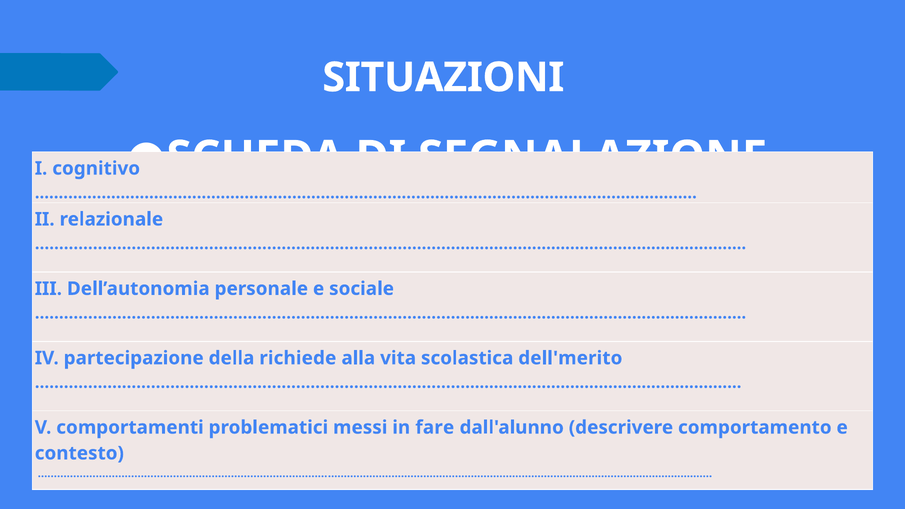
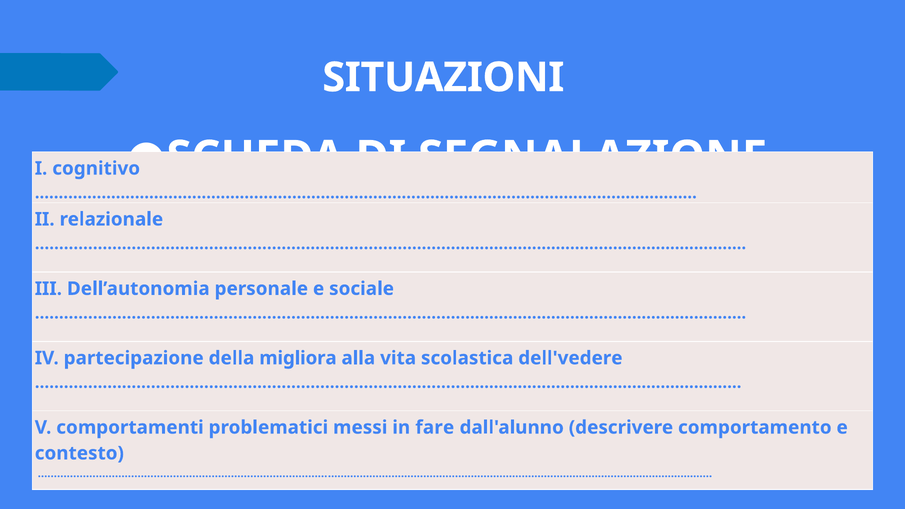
richiede: richiede -> migliora (298, 358)
dell'merito: dell'merito -> dell'vedere (570, 358)
